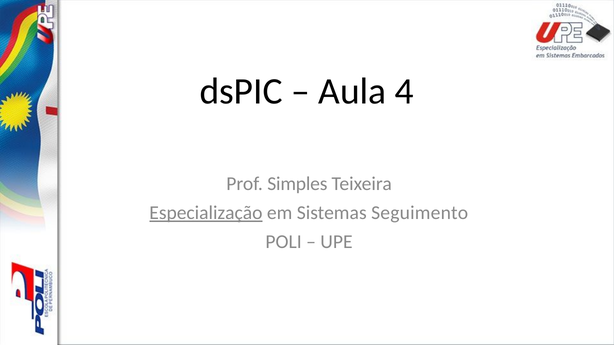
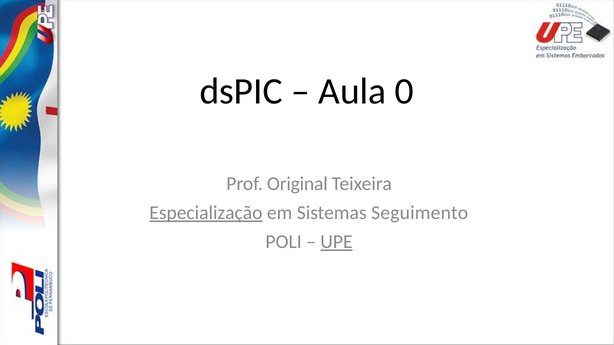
4: 4 -> 0 (404, 91)
Simples: Simples -> Original (297, 184)
UPE underline: none -> present (336, 242)
